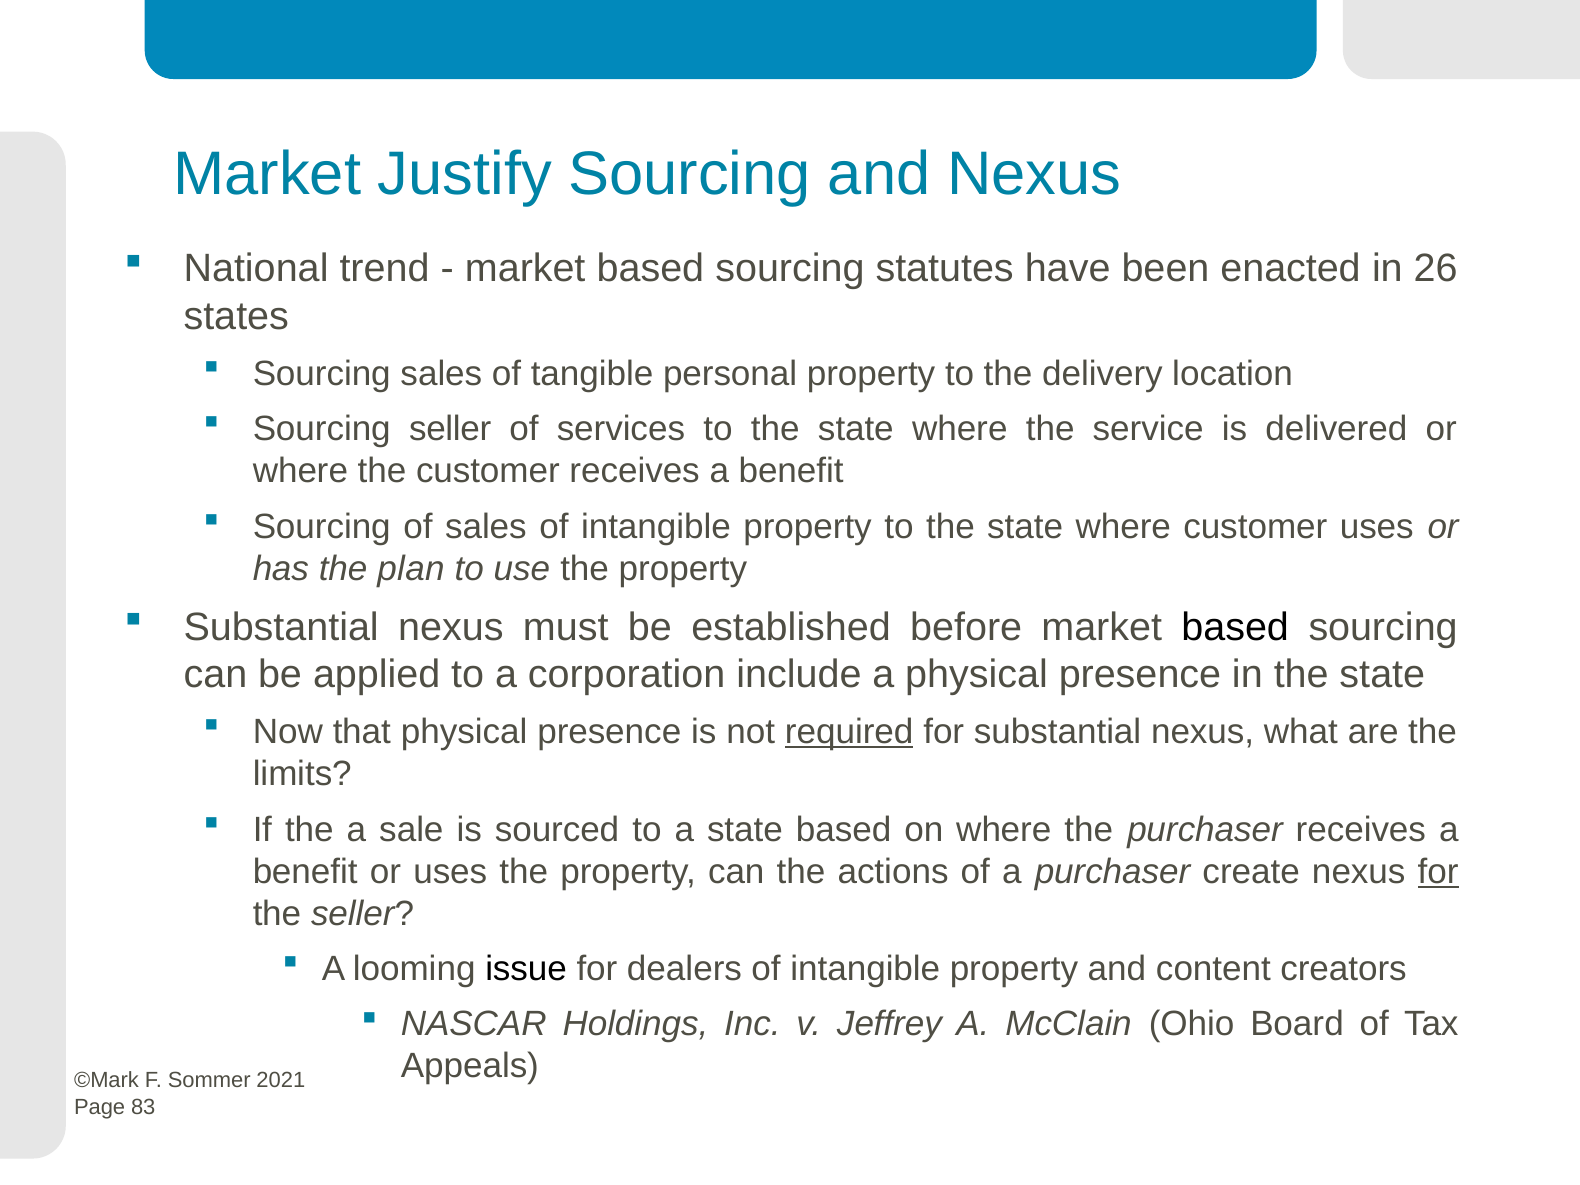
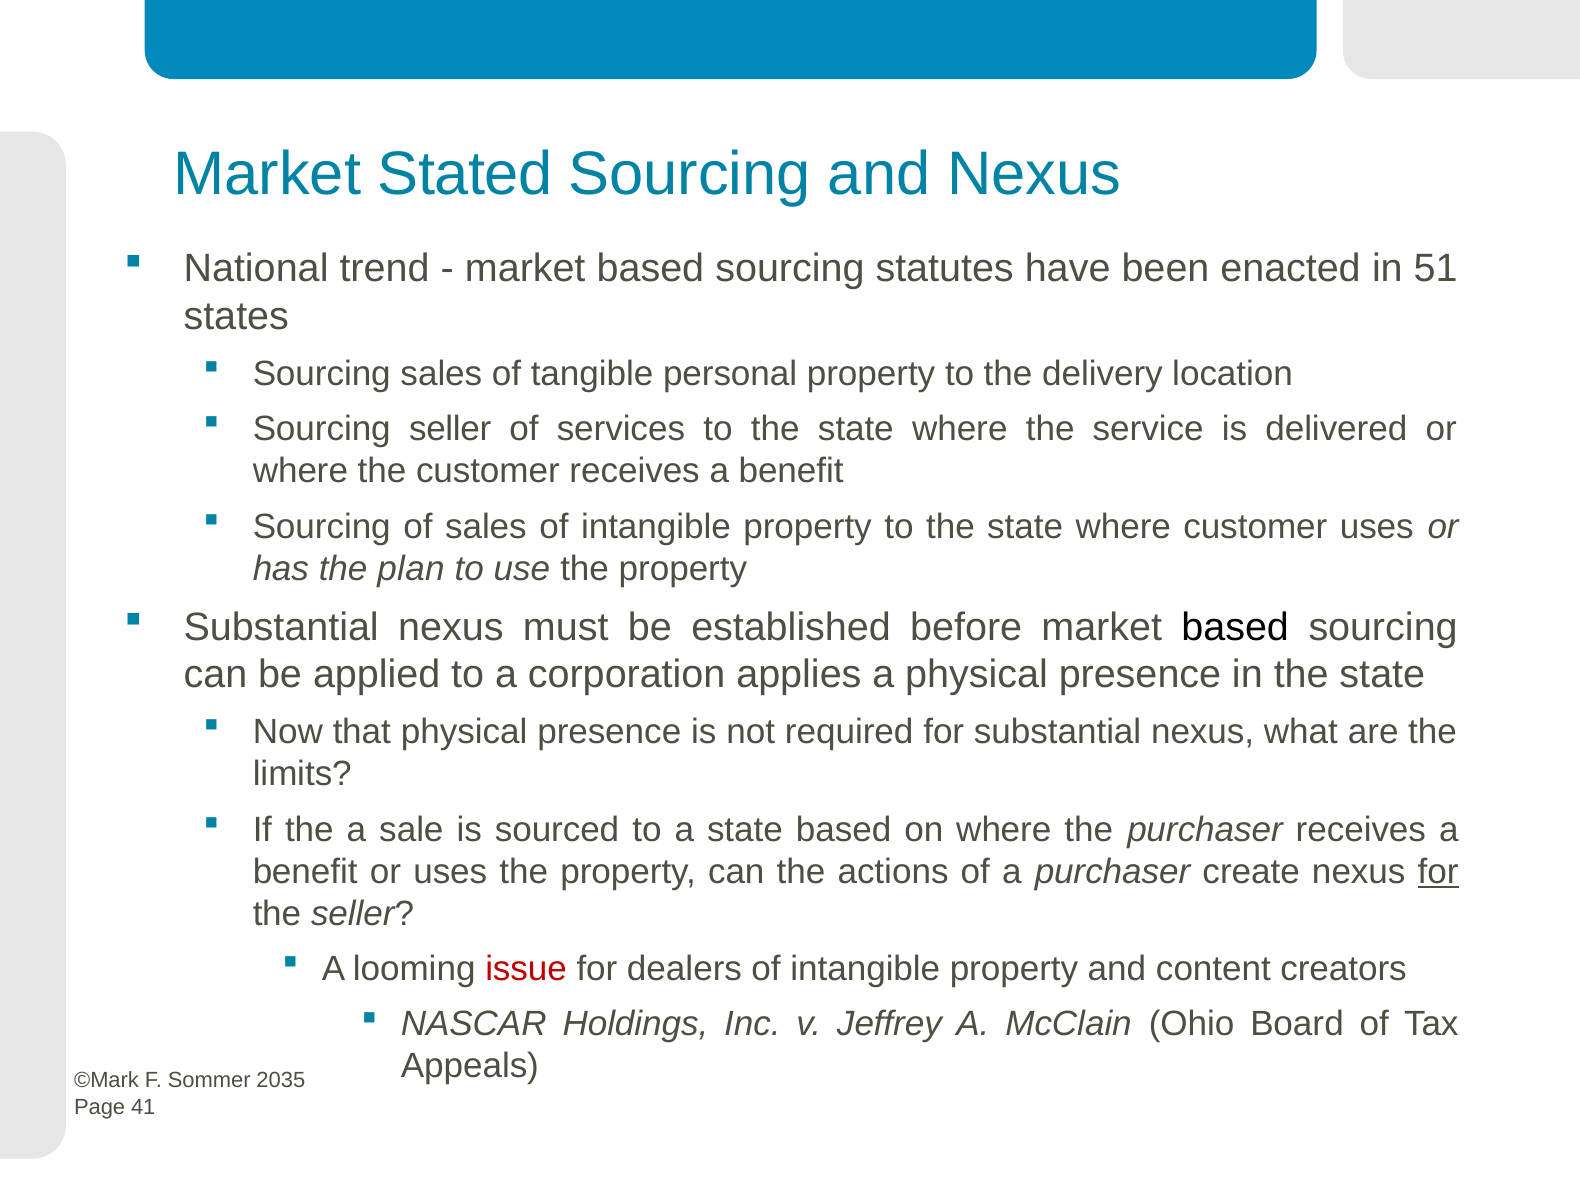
Justify: Justify -> Stated (465, 174)
26: 26 -> 51 (1436, 269)
include: include -> applies (799, 674)
required underline: present -> none (849, 732)
issue colour: black -> red (526, 969)
2021: 2021 -> 2035 (281, 1081)
83: 83 -> 41 (143, 1107)
